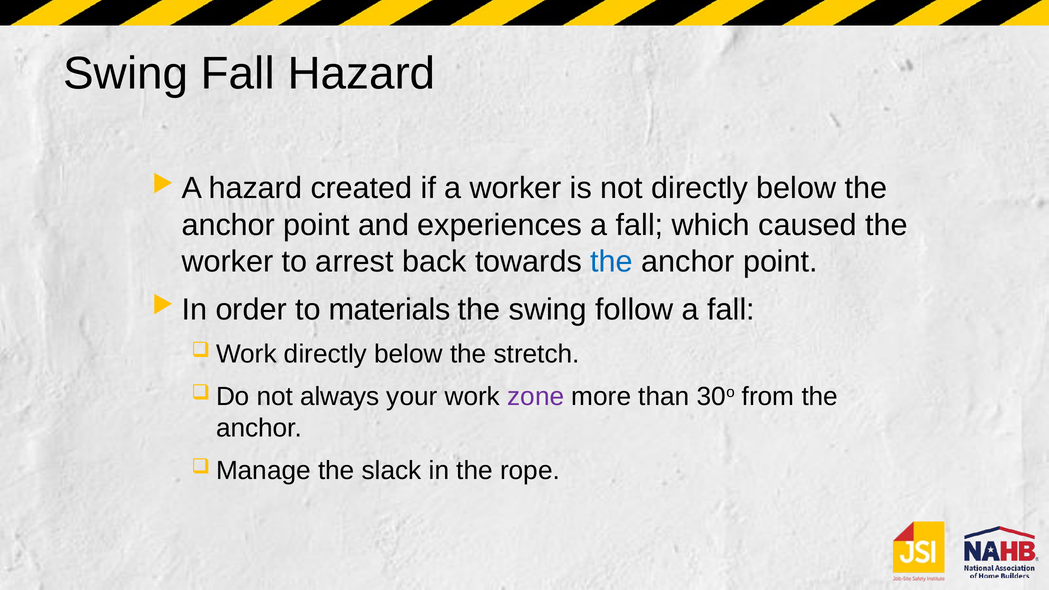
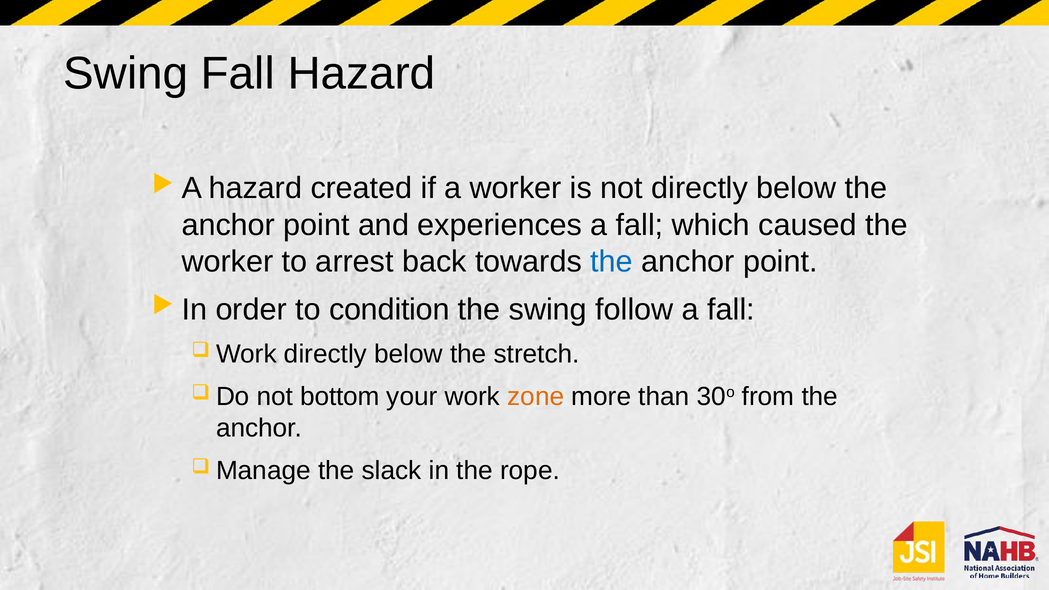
materials: materials -> condition (389, 309)
always: always -> bottom (340, 397)
zone colour: purple -> orange (536, 397)
